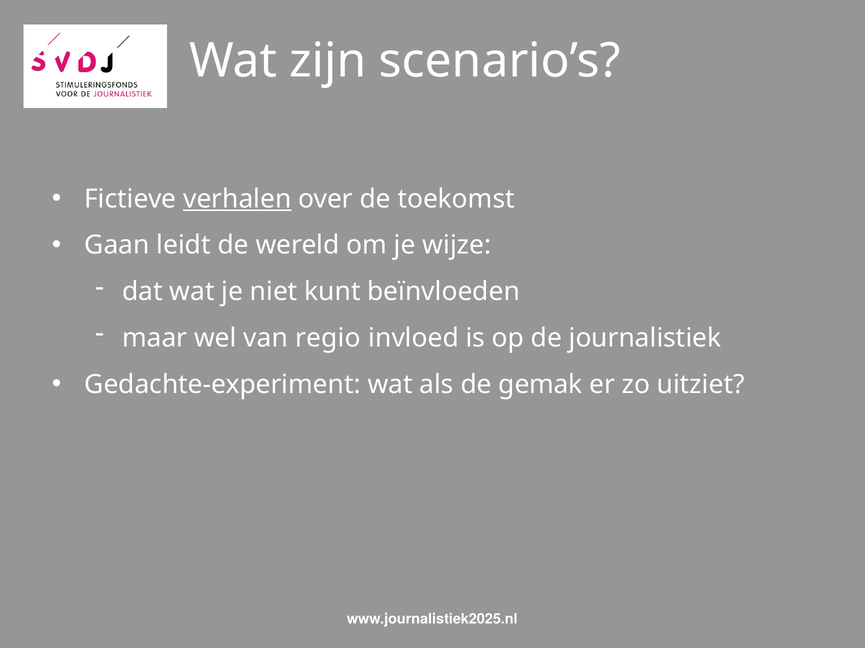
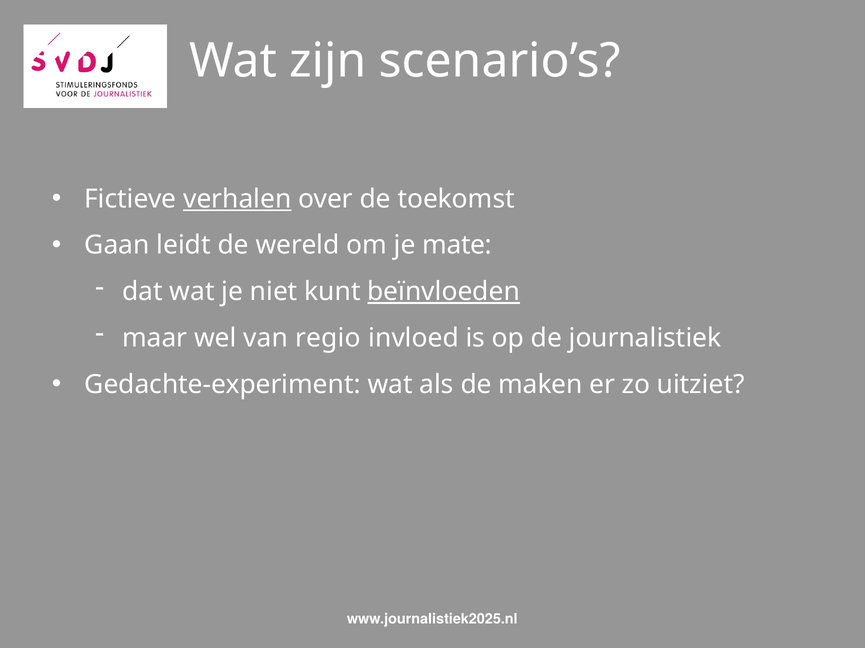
wijze: wijze -> mate (457, 246)
beïnvloeden underline: none -> present (444, 292)
gemak: gemak -> maken (540, 385)
